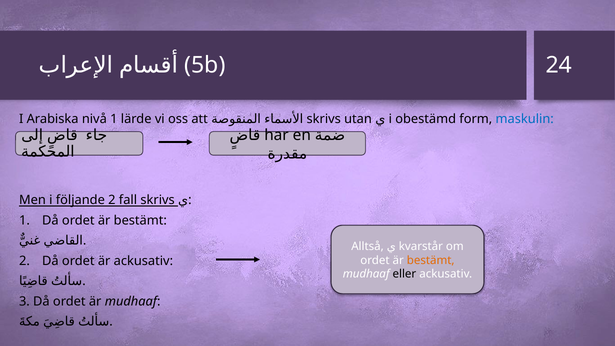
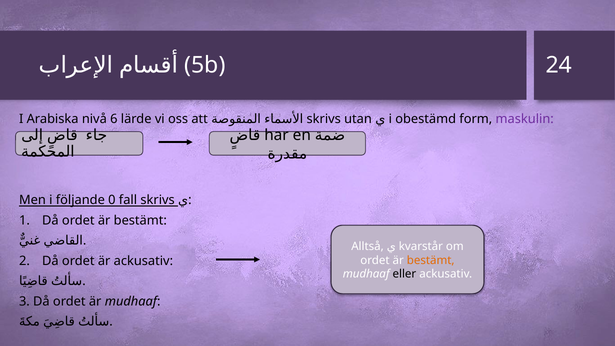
nivå 1: 1 -> 6 (114, 119)
maskulin colour: blue -> purple (525, 119)
följande 2: 2 -> 0 (112, 200)
